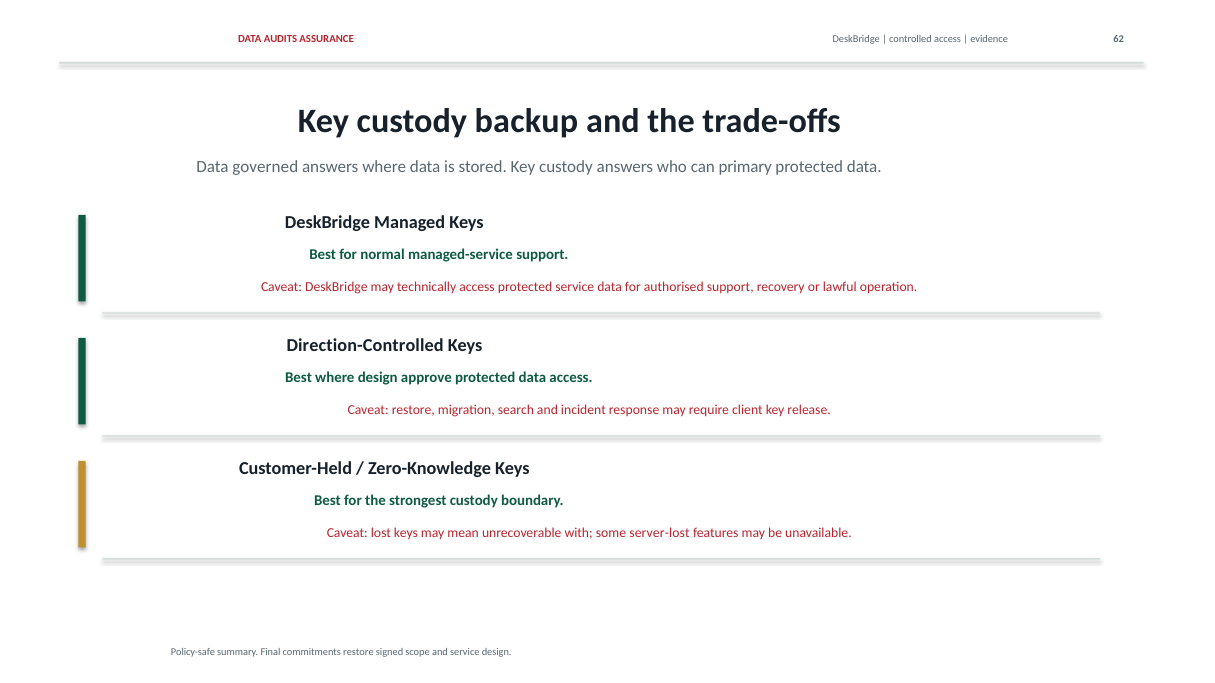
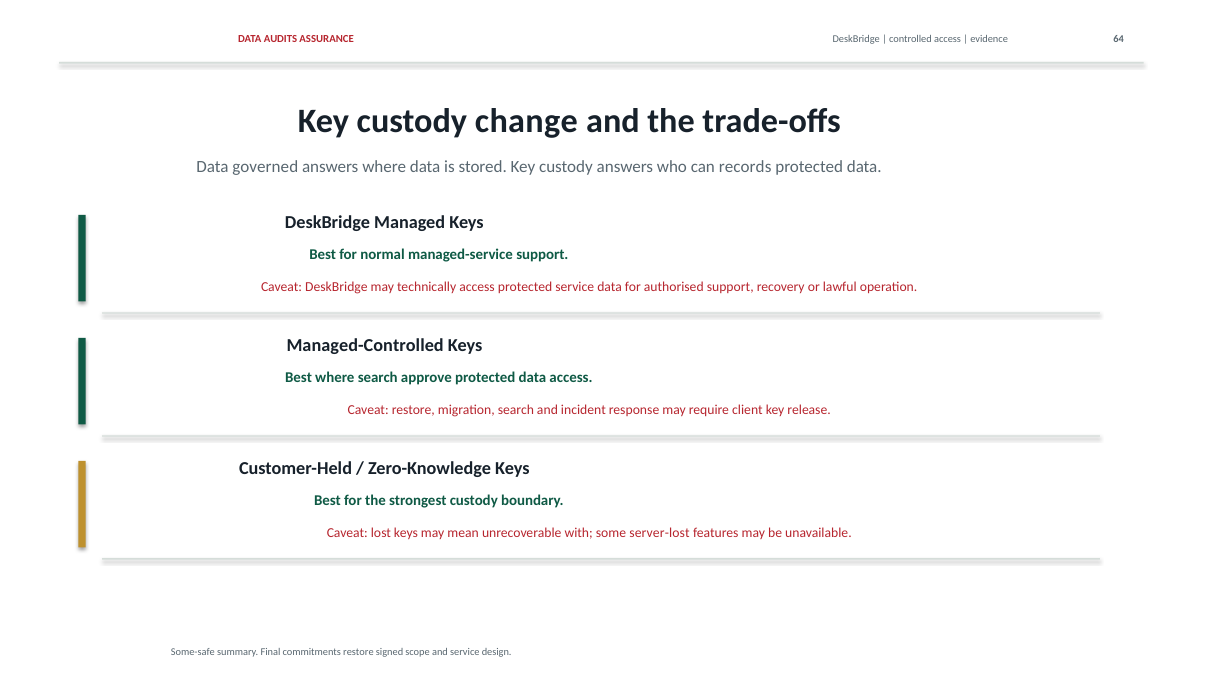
62: 62 -> 64 (1119, 39)
backup: backup -> change (526, 121)
primary: primary -> records (745, 167)
Direction-Controlled: Direction-Controlled -> Managed-Controlled (365, 346)
where design: design -> search (378, 378)
Policy-safe: Policy-safe -> Some-safe (193, 652)
